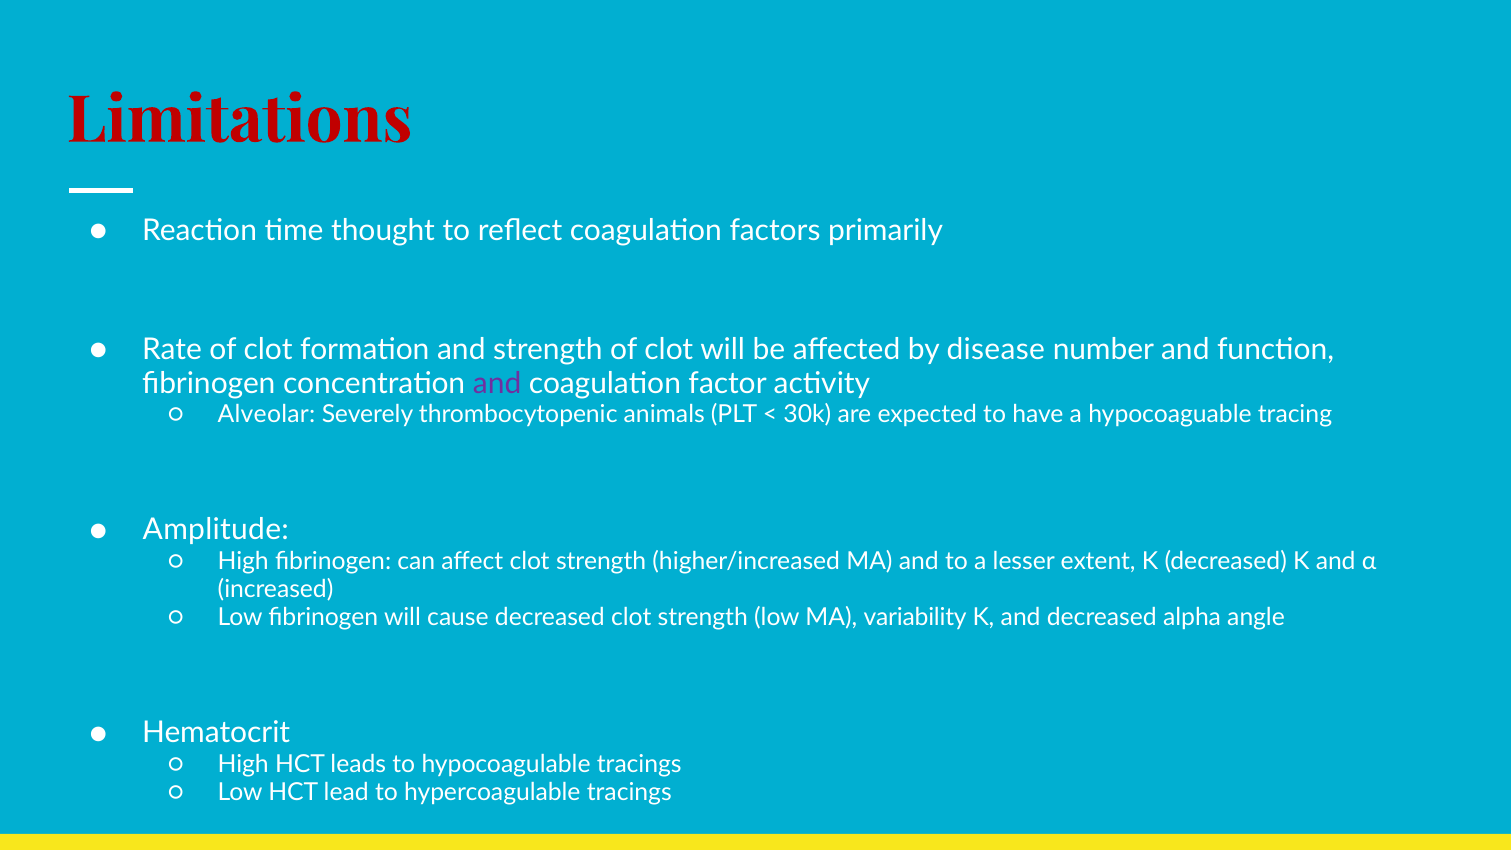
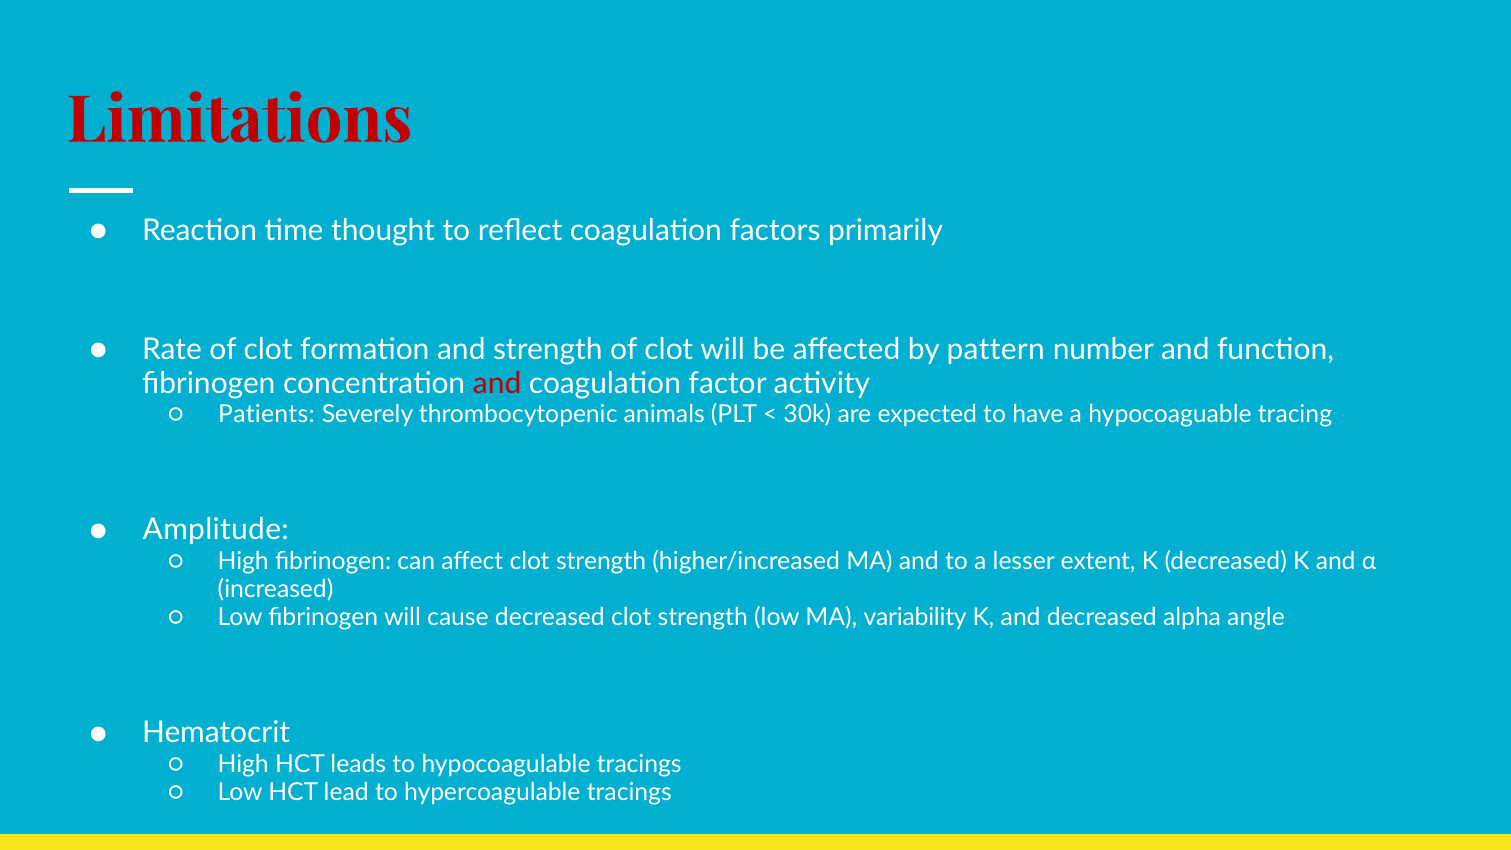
disease: disease -> pattern (996, 349)
and colour: purple -> red (497, 383)
Alveolar: Alveolar -> Patients (266, 414)
